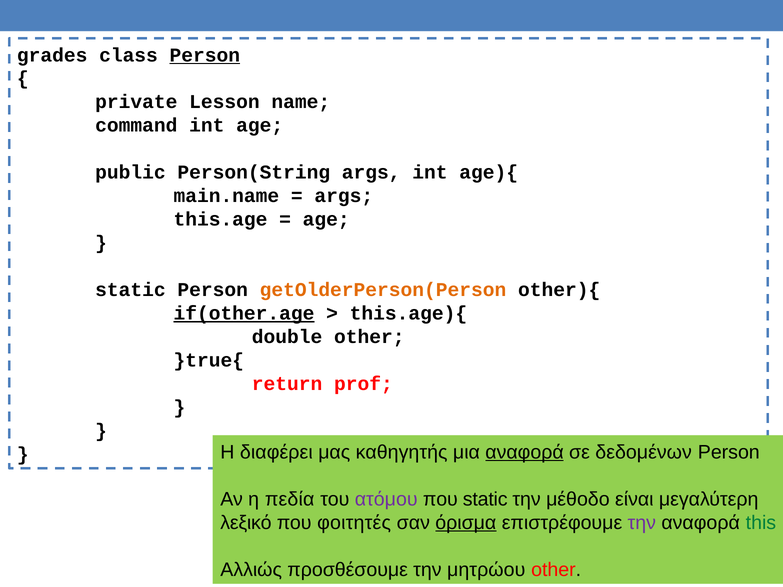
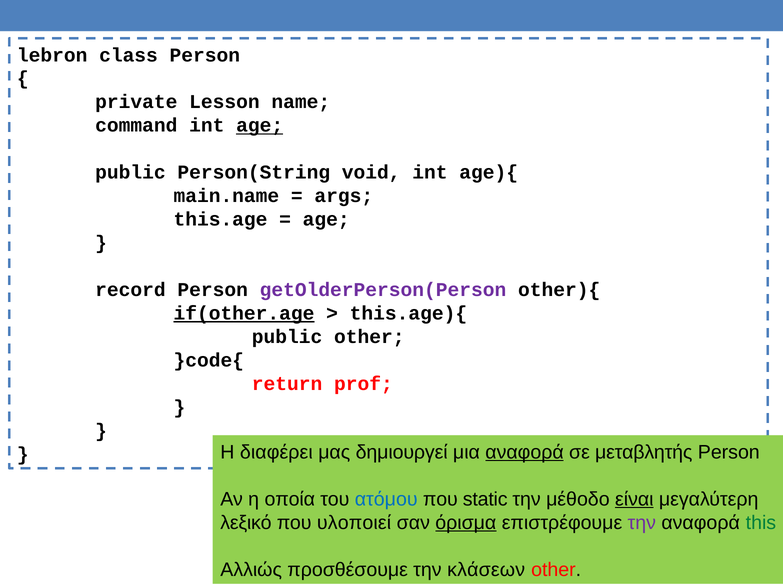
grades: grades -> lebron (52, 55)
Person underline: present -> none (205, 55)
age underline: none -> present (260, 126)
Person(String args: args -> void (371, 173)
static: static -> record (130, 290)
getOlderPerson(Person colour: orange -> purple (383, 290)
double: double -> public (287, 337)
}true{: }true{ -> }code{ (209, 360)
καθηγητής: καθηγητής -> δημιουργεί (402, 452)
δεδομένων: δεδομένων -> μεταβλητής (644, 452)
πεδία: πεδία -> οποία (290, 499)
ατόμου colour: purple -> blue (386, 499)
είναι underline: none -> present (634, 499)
φοιτητές: φοιτητές -> υλοποιεί (354, 523)
μητρώου: μητρώου -> κλάσεων (486, 570)
